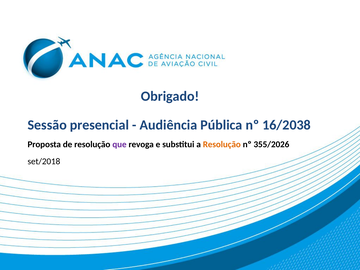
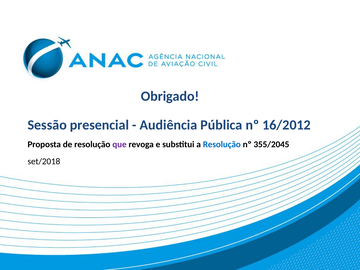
16/2038: 16/2038 -> 16/2012 (287, 125)
Resolução colour: orange -> blue (222, 145)
355/2026: 355/2026 -> 355/2045 (271, 145)
